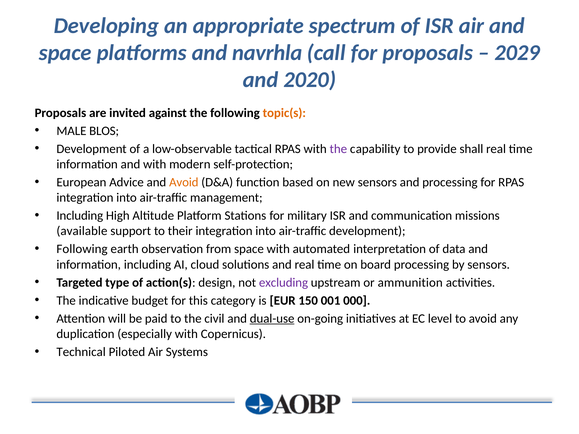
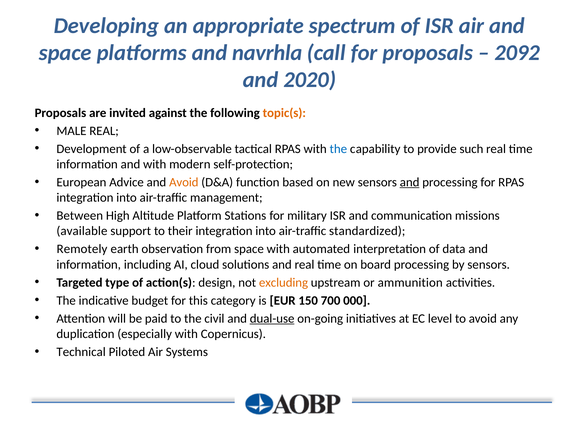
2029: 2029 -> 2092 (517, 53)
MALE BLOS: BLOS -> REAL (104, 131)
the colour: purple -> blue (338, 149)
shall: shall -> such (471, 149)
and underline: none -> present (410, 182)
Including: Including -> Between (80, 216)
air-traffic development: development -> standardized (367, 231)
Following: Following -> Remotely (82, 249)
excluding colour: purple -> orange (284, 283)
001: 001 -> 700 (331, 301)
